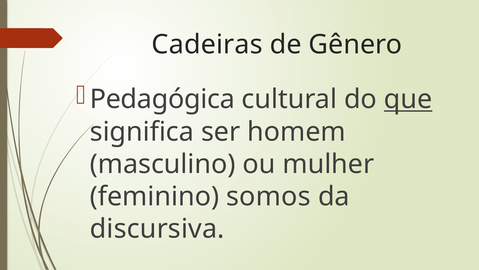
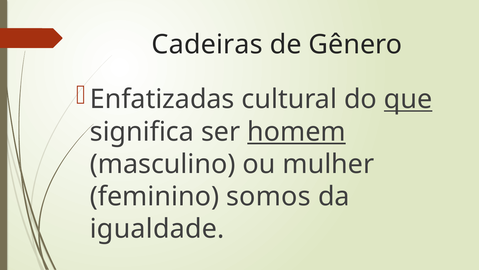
Pedagógica: Pedagógica -> Enfatizadas (162, 99)
homem underline: none -> present (296, 132)
discursiva: discursiva -> igualdade (157, 229)
